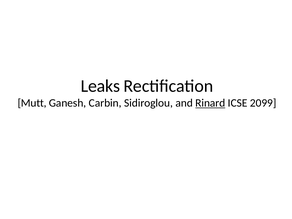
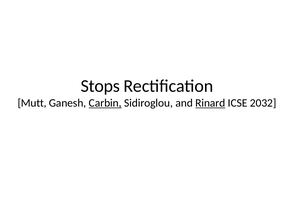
Leaks: Leaks -> Stops (100, 86)
Carbin underline: none -> present (105, 103)
2099: 2099 -> 2032 (263, 103)
